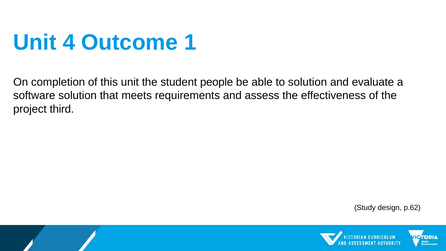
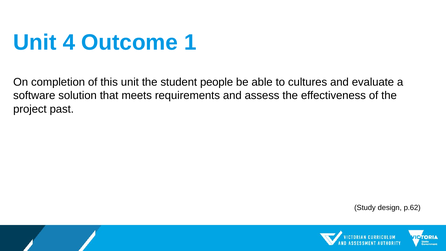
to solution: solution -> cultures (308, 82)
third: third -> past (62, 109)
